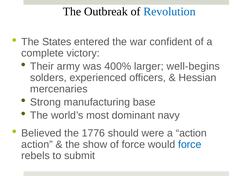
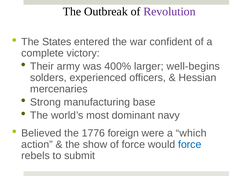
Revolution colour: blue -> purple (169, 12)
should: should -> foreign (123, 133)
a action: action -> which (191, 133)
